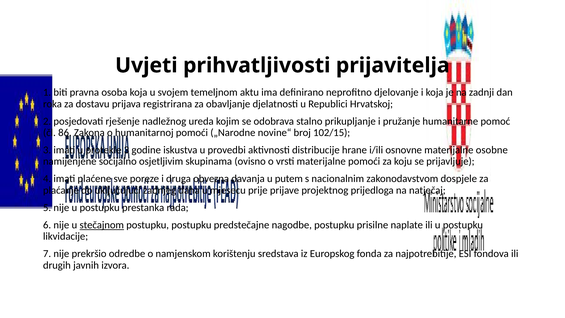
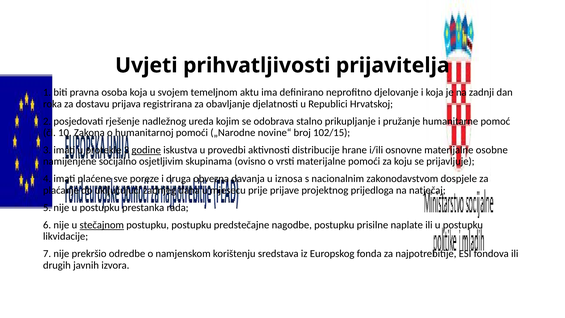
86: 86 -> 10 (65, 133)
godine underline: none -> present (146, 150)
putem: putem -> iznosa (289, 179)
